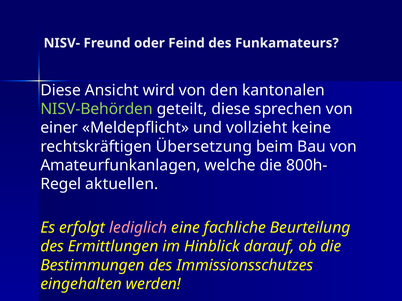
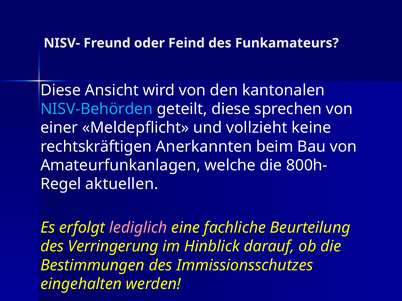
NISV-Behörden colour: light green -> light blue (97, 109)
Übersetzung: Übersetzung -> Anerkannten (204, 147)
Ermittlungen: Ermittlungen -> Verringerung (113, 247)
